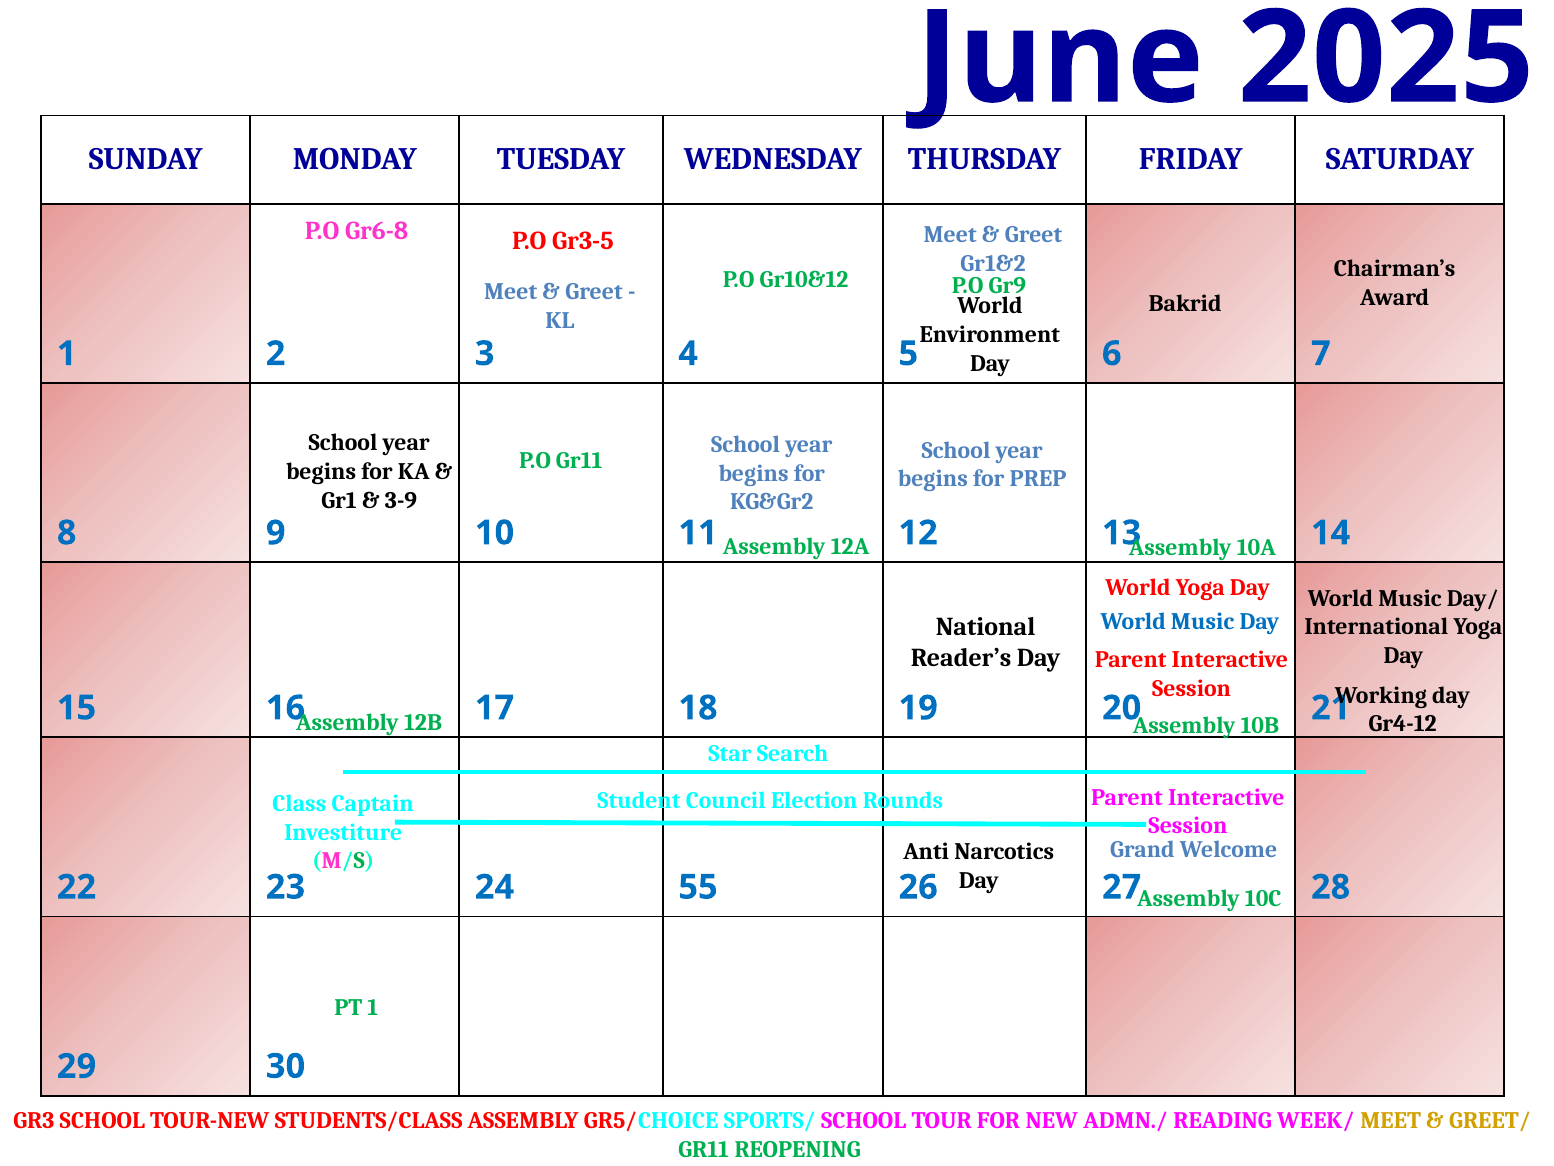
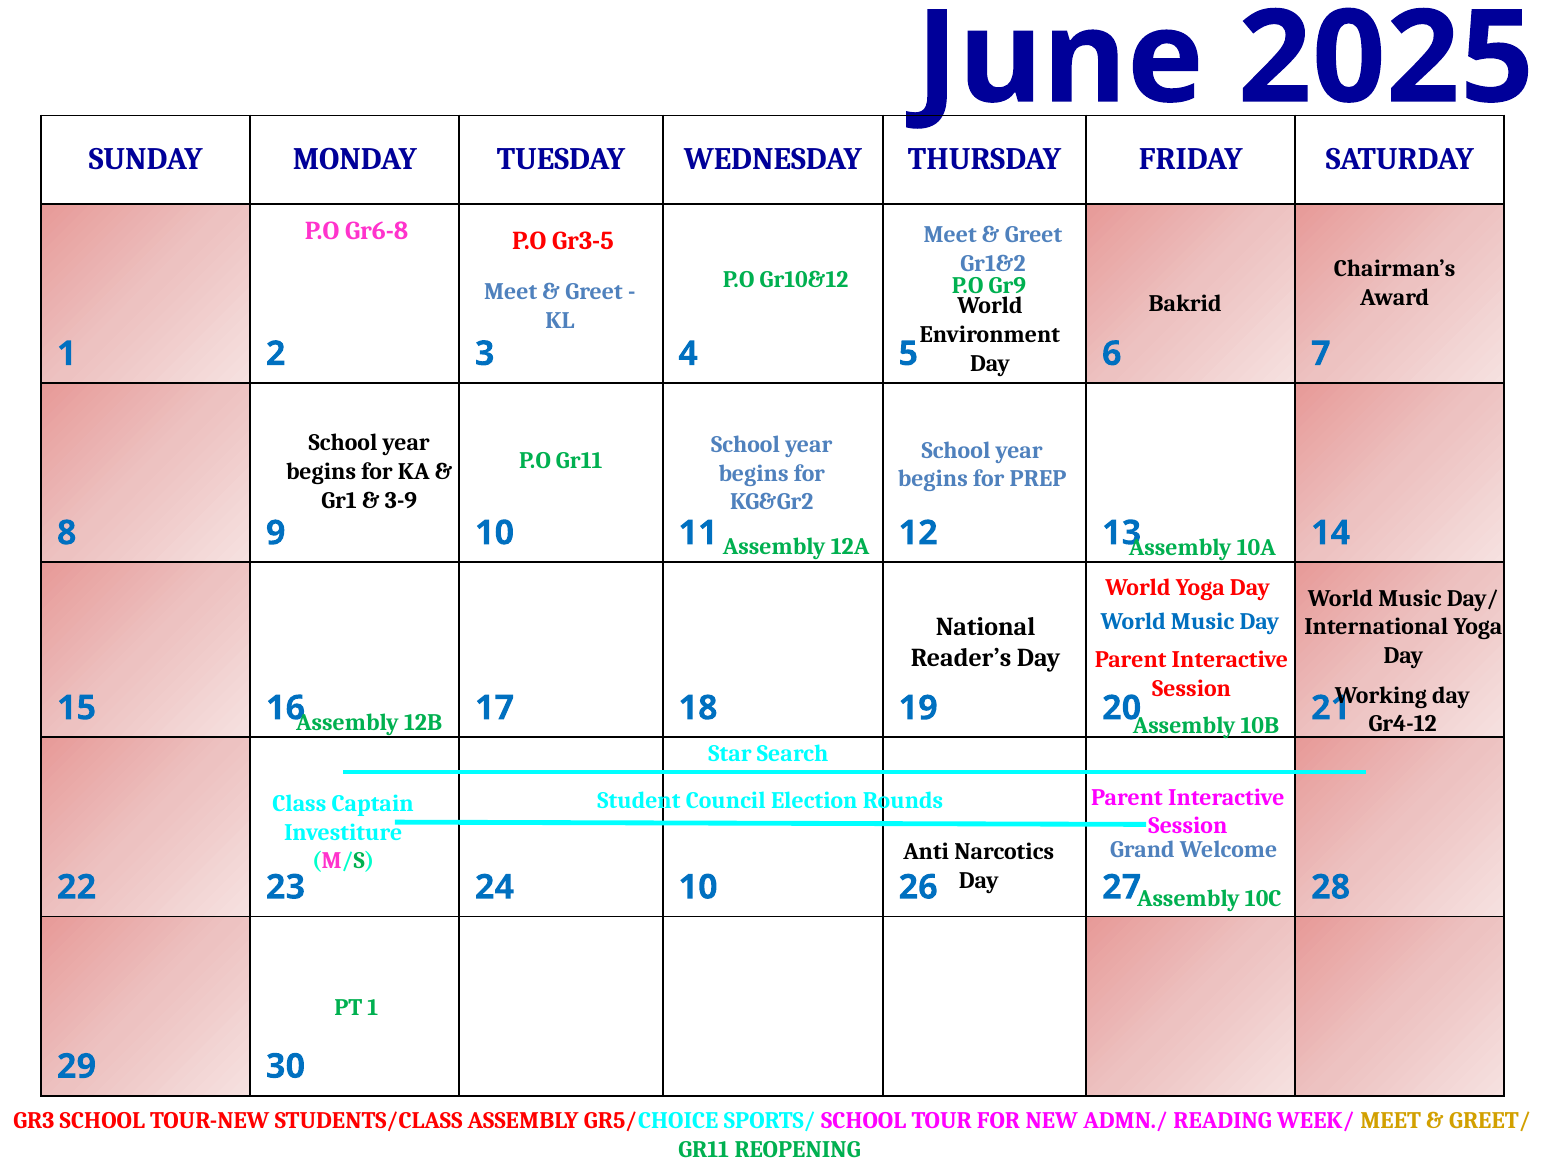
24 55: 55 -> 10 (698, 887)
